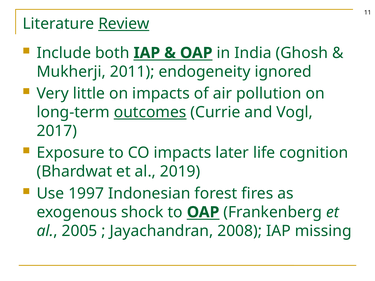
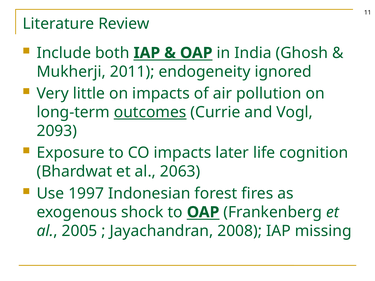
Review underline: present -> none (124, 24)
2017: 2017 -> 2093 (57, 131)
2019: 2019 -> 2063 (180, 172)
